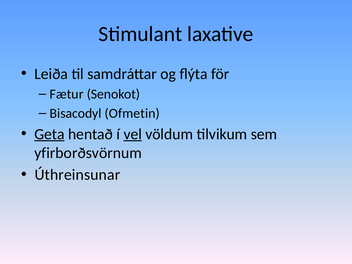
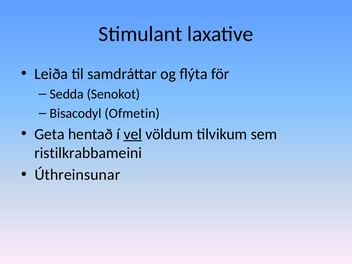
Fætur: Fætur -> Sedda (67, 94)
Geta underline: present -> none (49, 134)
yfirborðsvörnum: yfirborðsvörnum -> ristilkrabbameini (88, 153)
